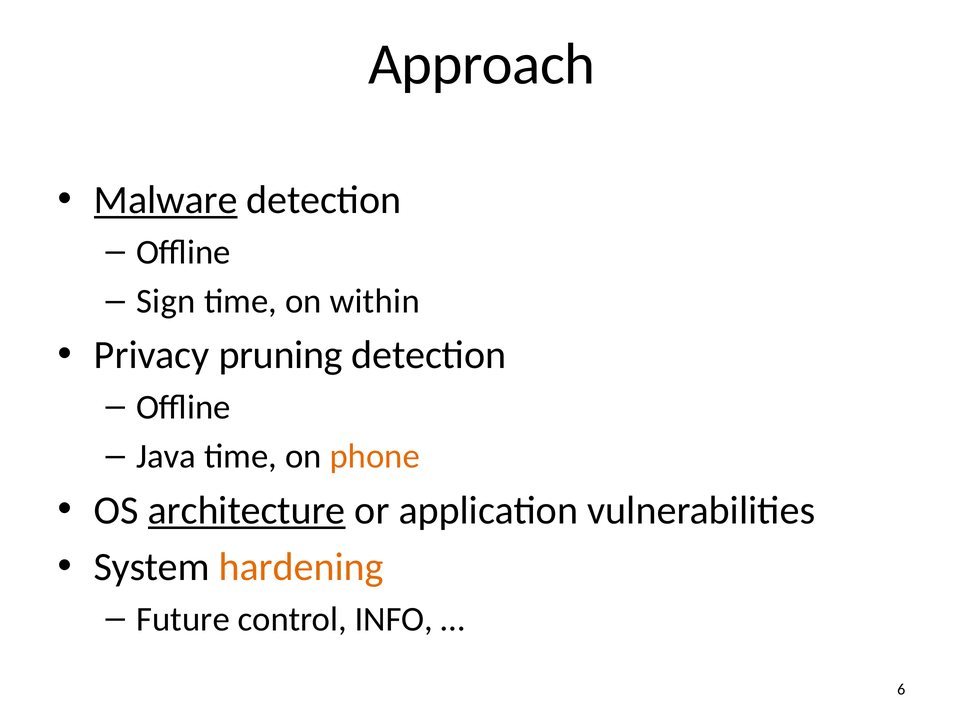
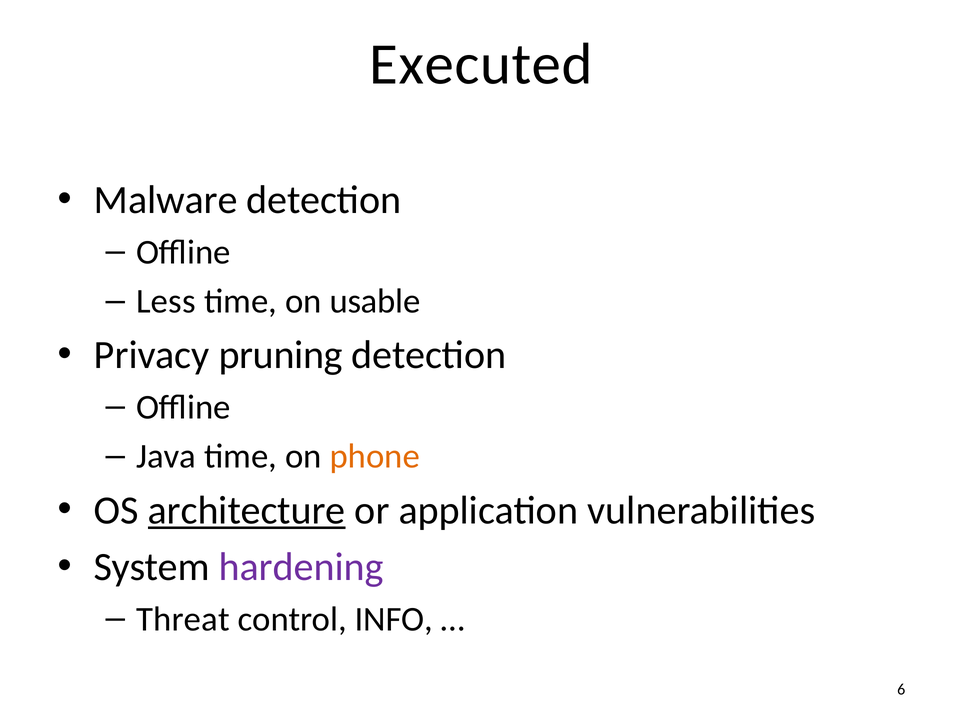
Approach: Approach -> Executed (481, 64)
Malware underline: present -> none (166, 200)
Sign: Sign -> Less (166, 302)
within: within -> usable (375, 302)
hardening colour: orange -> purple (301, 567)
Future: Future -> Threat (183, 619)
